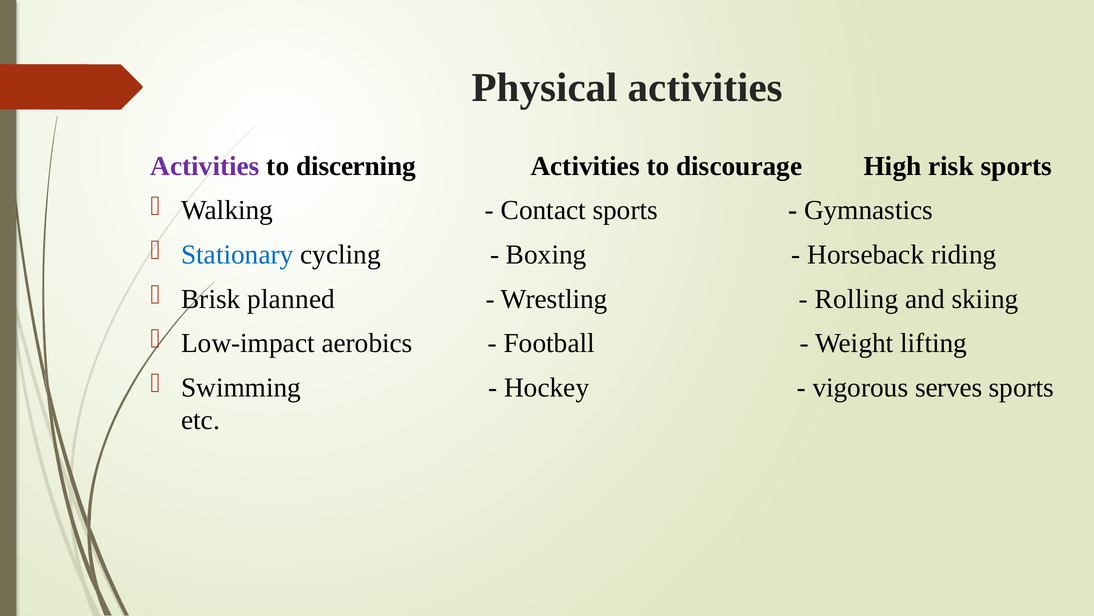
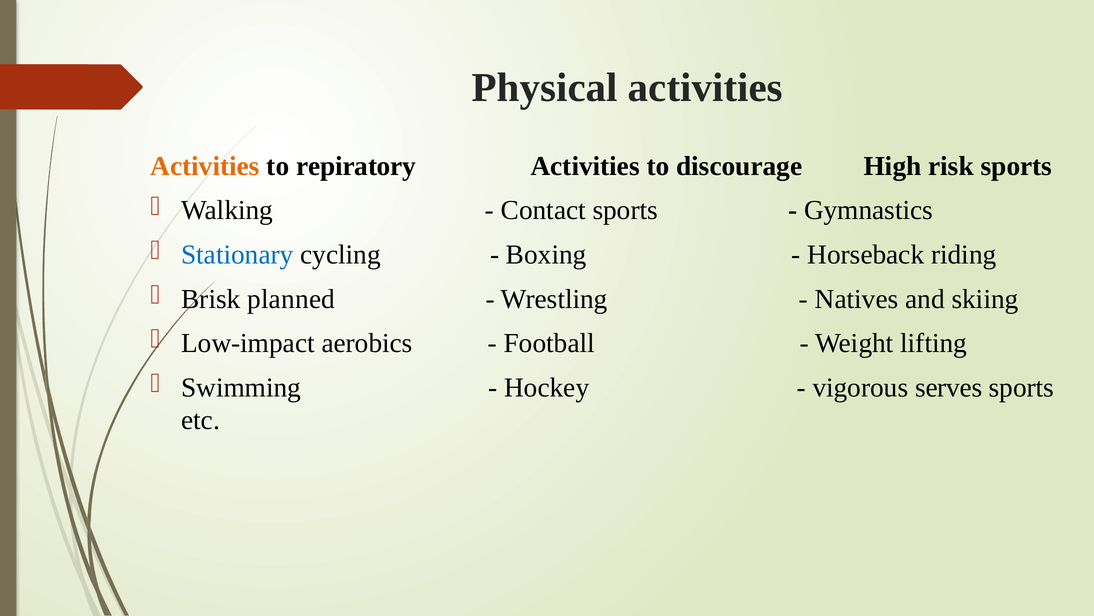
Activities colour: purple -> orange (205, 166)
discerning: discerning -> repiratory (356, 166)
Rolling: Rolling -> Natives (857, 299)
